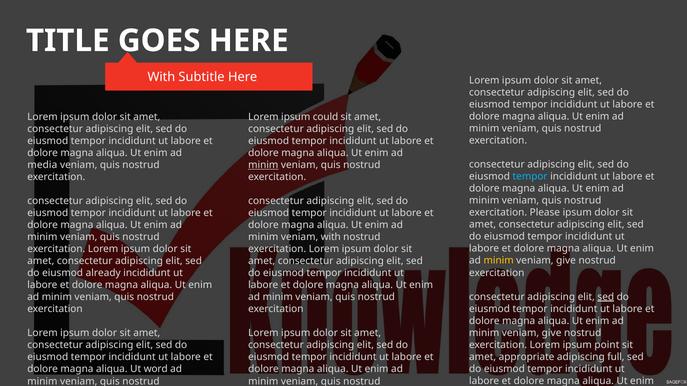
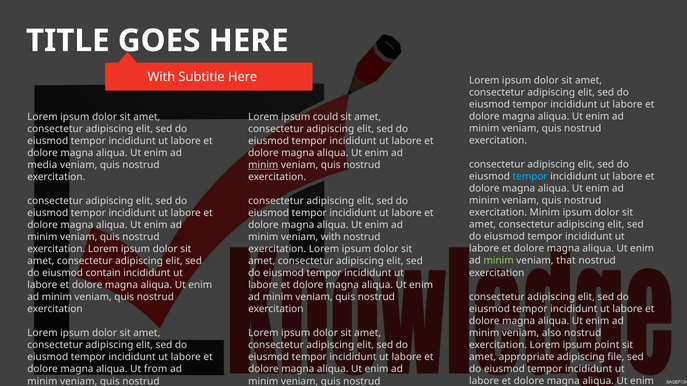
exercitation Please: Please -> Minim (545, 213)
minim colour: yellow -> light green (499, 261)
give: give -> that (566, 261)
already: already -> contain (103, 273)
sed underline: present -> none (606, 297)
give: give -> also (552, 333)
full: full -> file (616, 357)
word: word -> from (156, 370)
